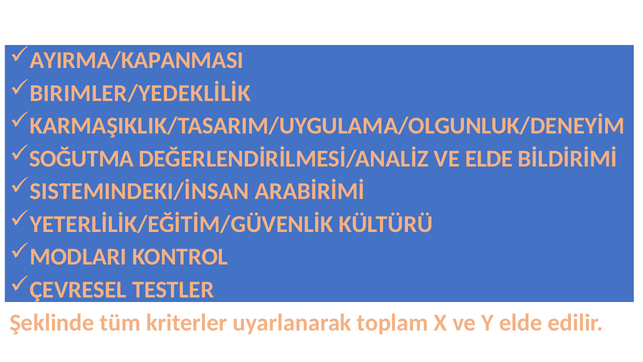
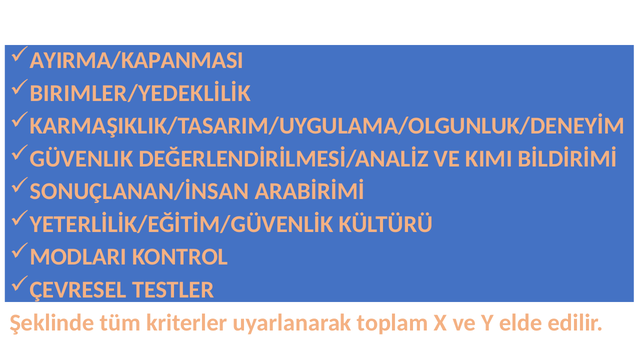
SOĞUTMA: SOĞUTMA -> GÜVENLIK (81, 159)
VE ELDE: ELDE -> KIMI (489, 159)
SISTEMINDEKI/İNSAN: SISTEMINDEKI/İNSAN -> SONUÇLANAN/İNSAN (139, 191)
